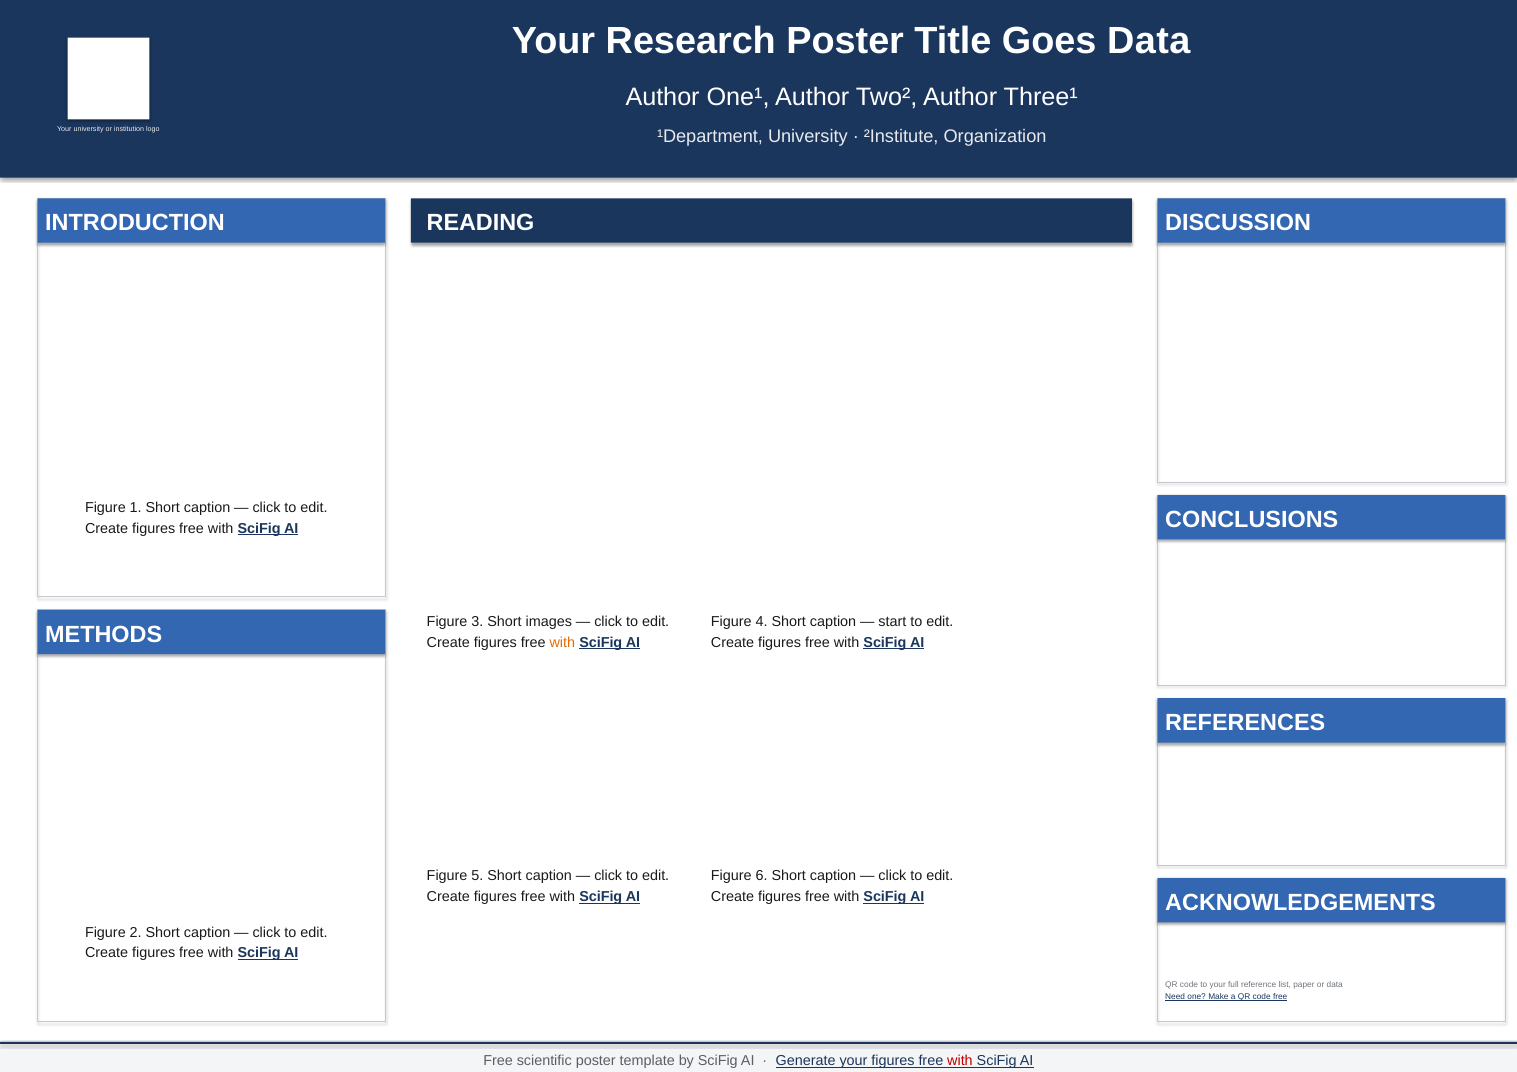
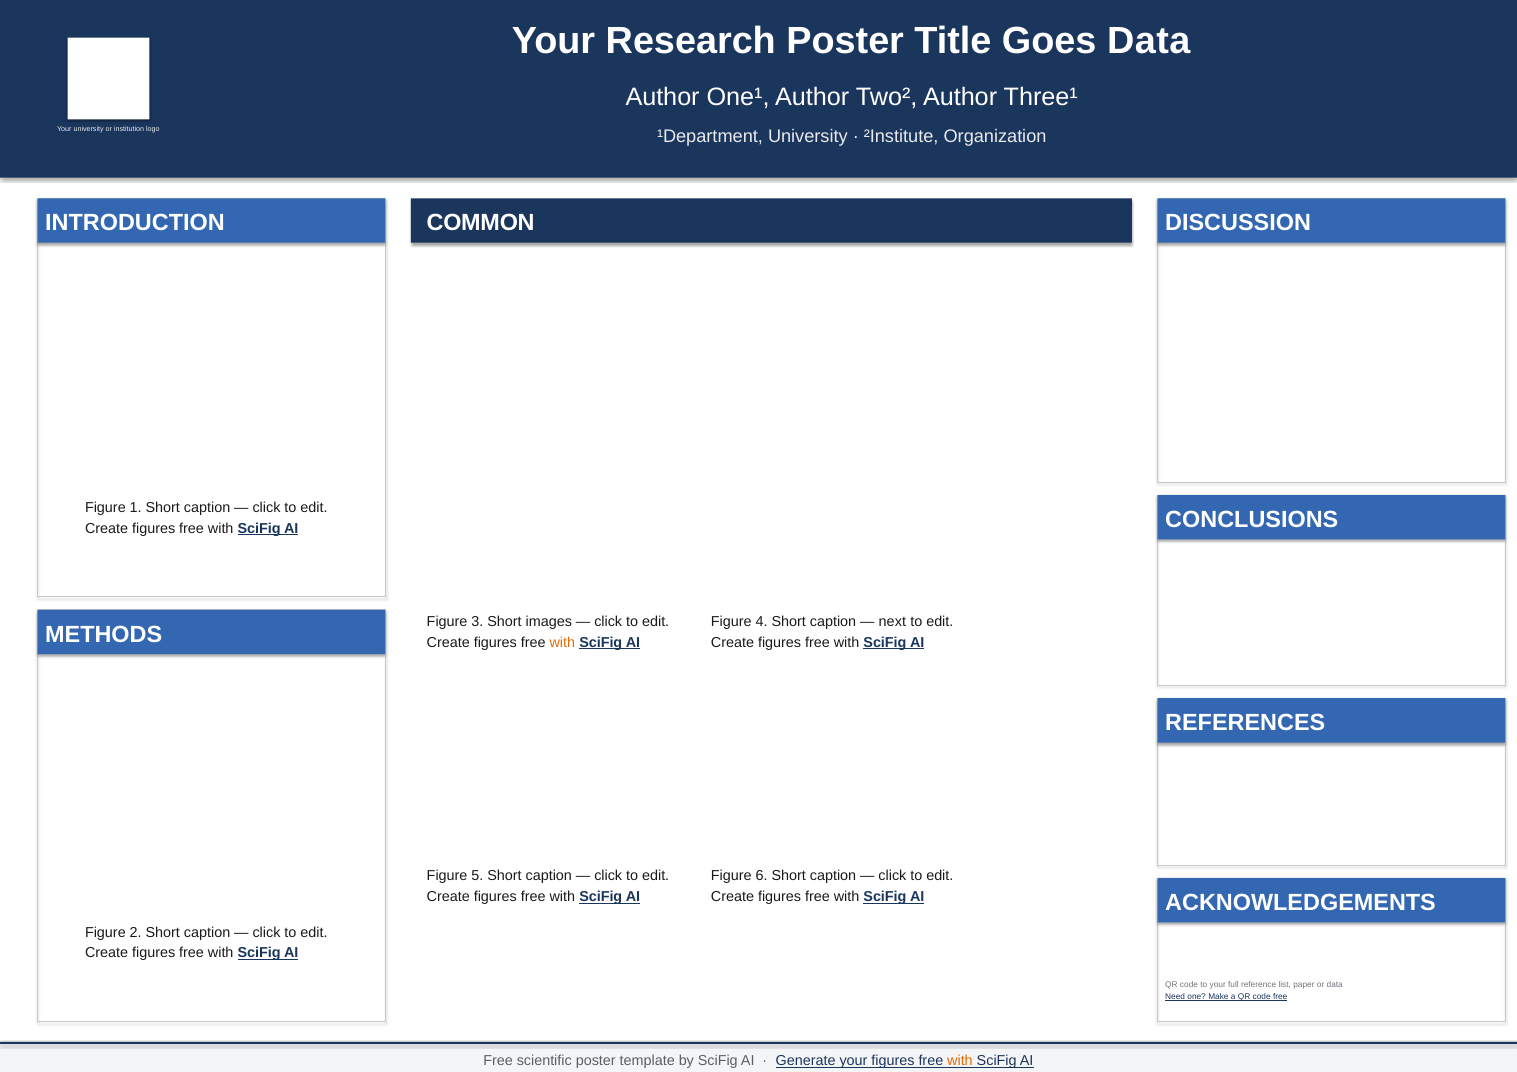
READING: READING -> COMMON (481, 223)
start: start -> next (892, 622)
with colour: red -> orange (960, 1061)
